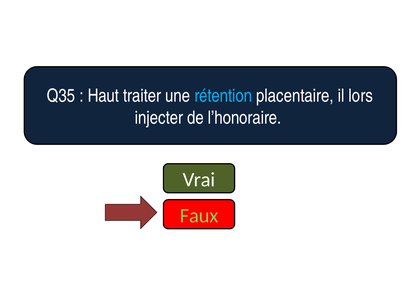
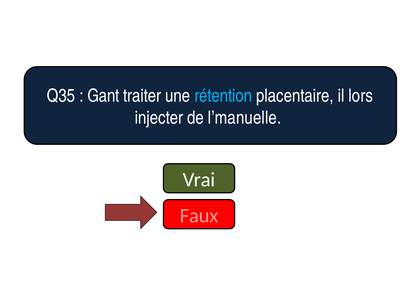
Haut: Haut -> Gant (103, 96)
l’honoraire: l’honoraire -> l’manuelle (245, 118)
Faux colour: light green -> pink (199, 216)
